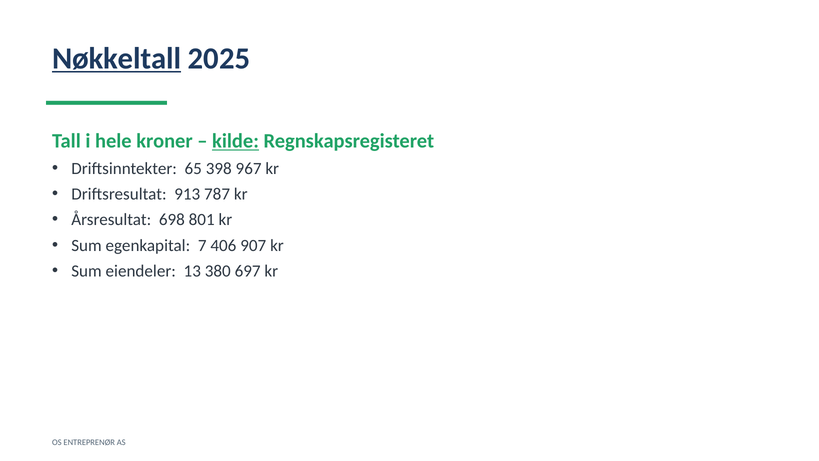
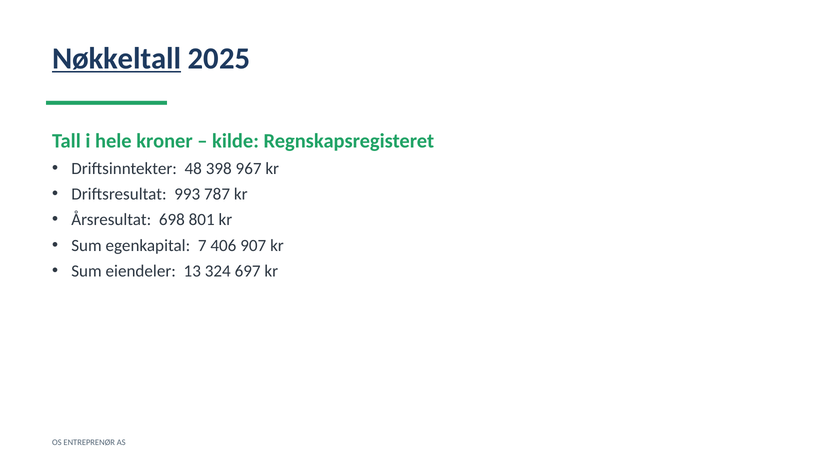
kilde underline: present -> none (236, 141)
65: 65 -> 48 (193, 168)
913: 913 -> 993 (187, 194)
380: 380 -> 324 (218, 271)
